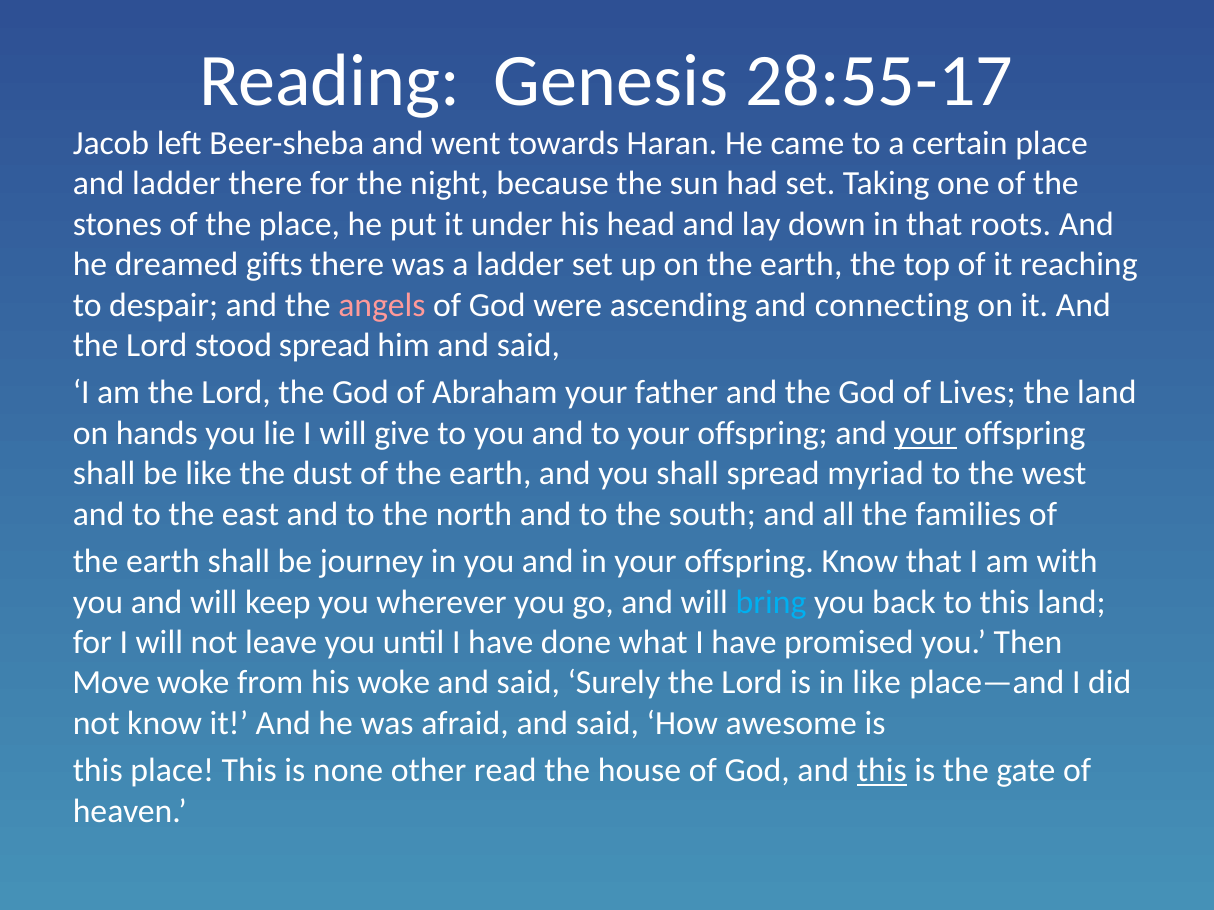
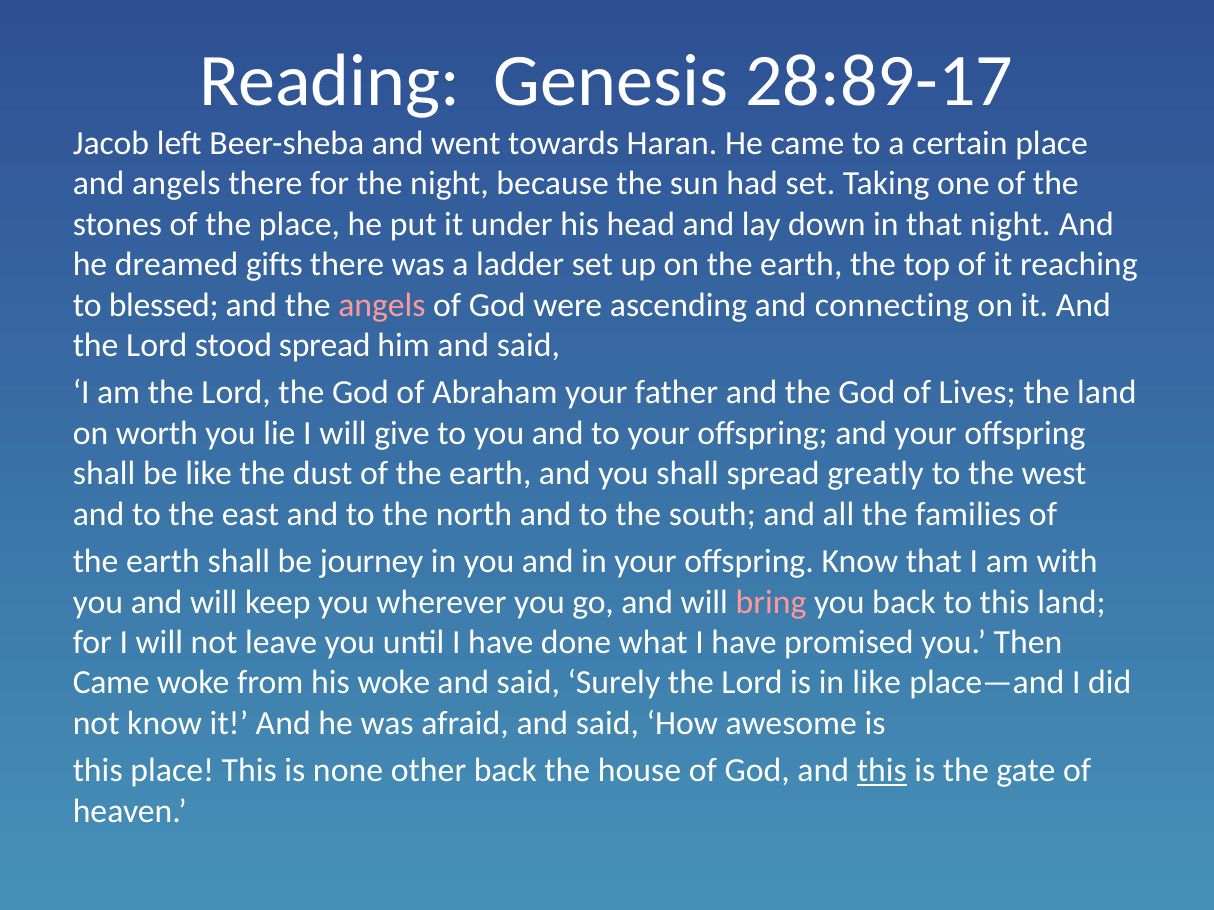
28:55-17: 28:55-17 -> 28:89-17 (879, 81)
and ladder: ladder -> angels (176, 184)
that roots: roots -> night (1010, 224)
despair: despair -> blessed (164, 305)
hands: hands -> worth (157, 434)
your underline: present -> none (926, 434)
myriad: myriad -> greatly (876, 474)
bring colour: light blue -> pink (771, 602)
Move: Move -> Came (111, 683)
other read: read -> back (505, 771)
